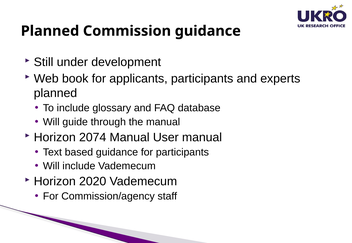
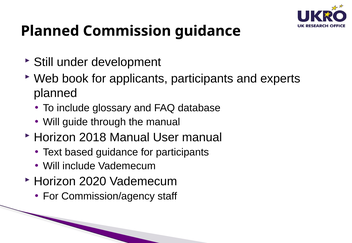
2074: 2074 -> 2018 (93, 138)
